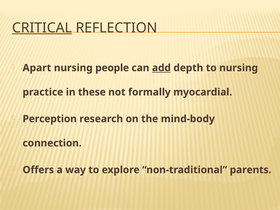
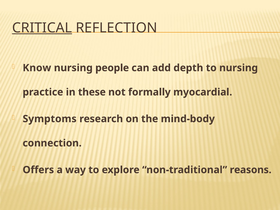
Apart: Apart -> Know (37, 68)
add underline: present -> none (161, 68)
Perception: Perception -> Symptoms (50, 119)
parents: parents -> reasons (251, 170)
